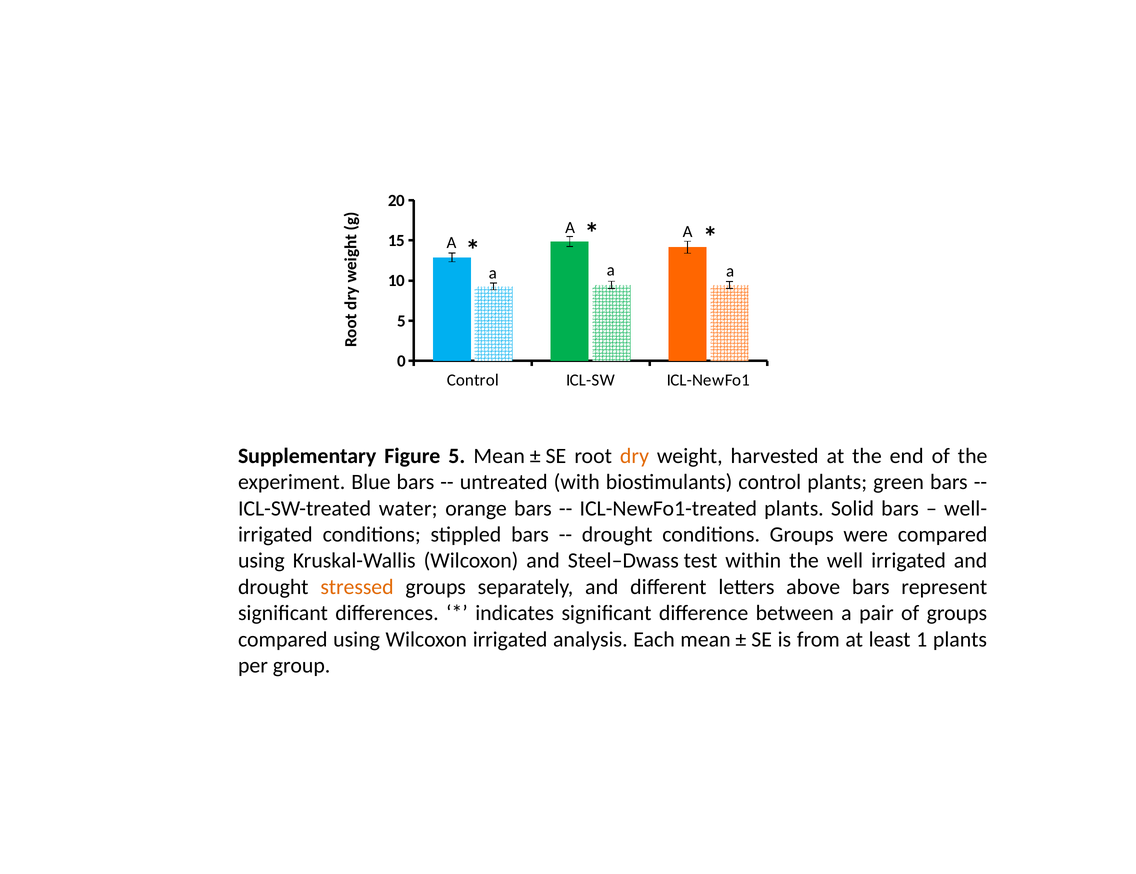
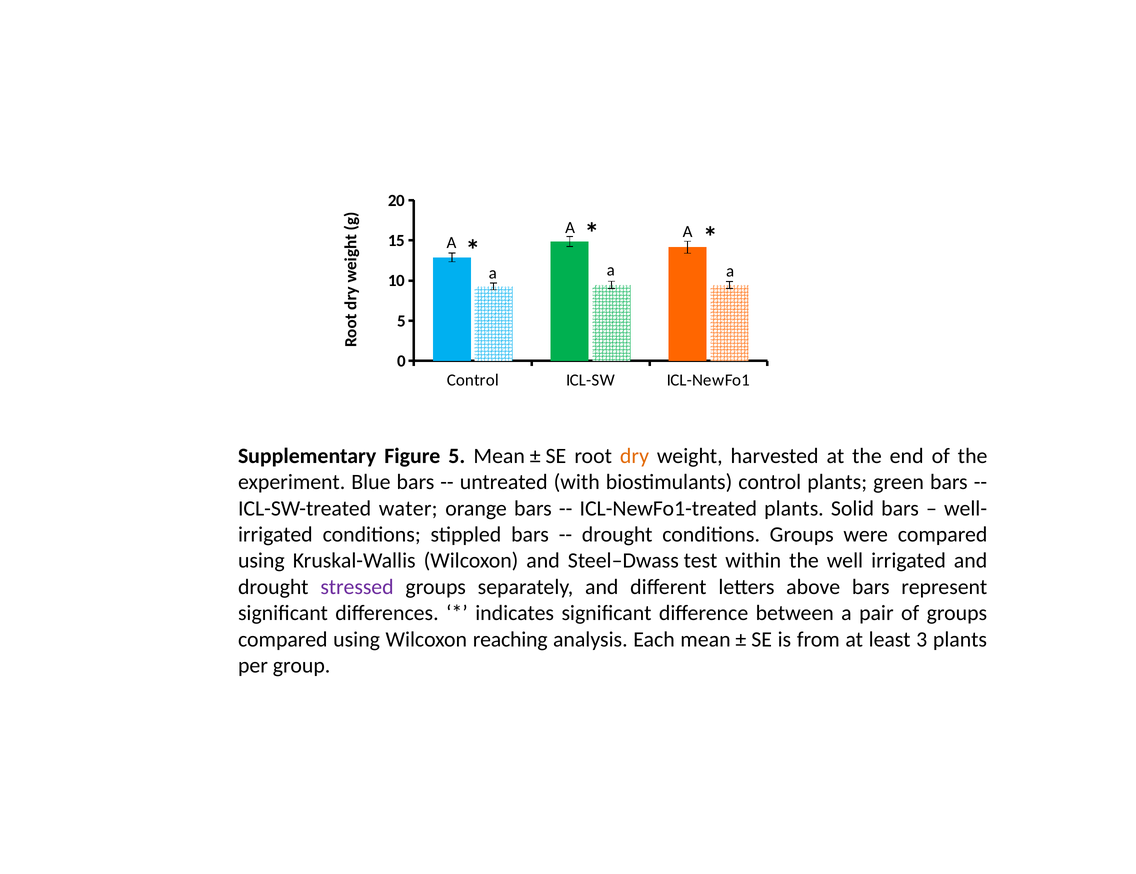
stressed colour: orange -> purple (357, 587)
Wilcoxon irrigated: irrigated -> reaching (510, 639)
1: 1 -> 3 (922, 639)
